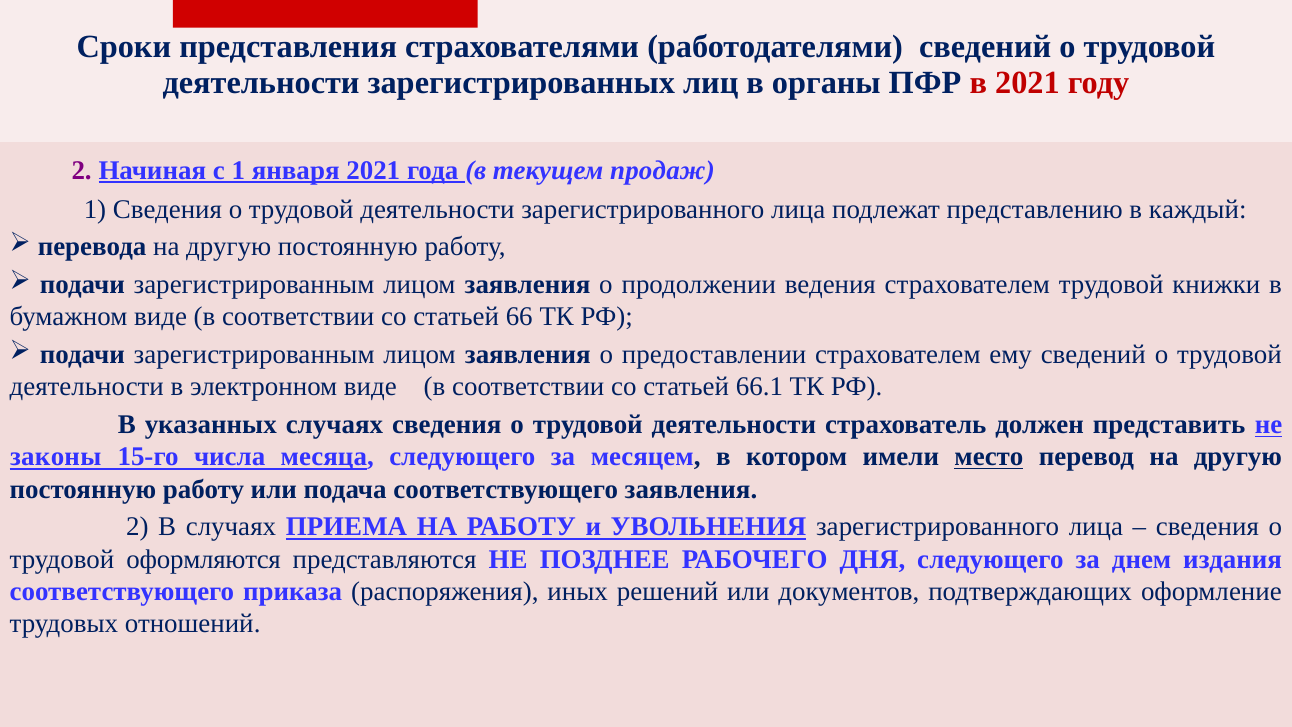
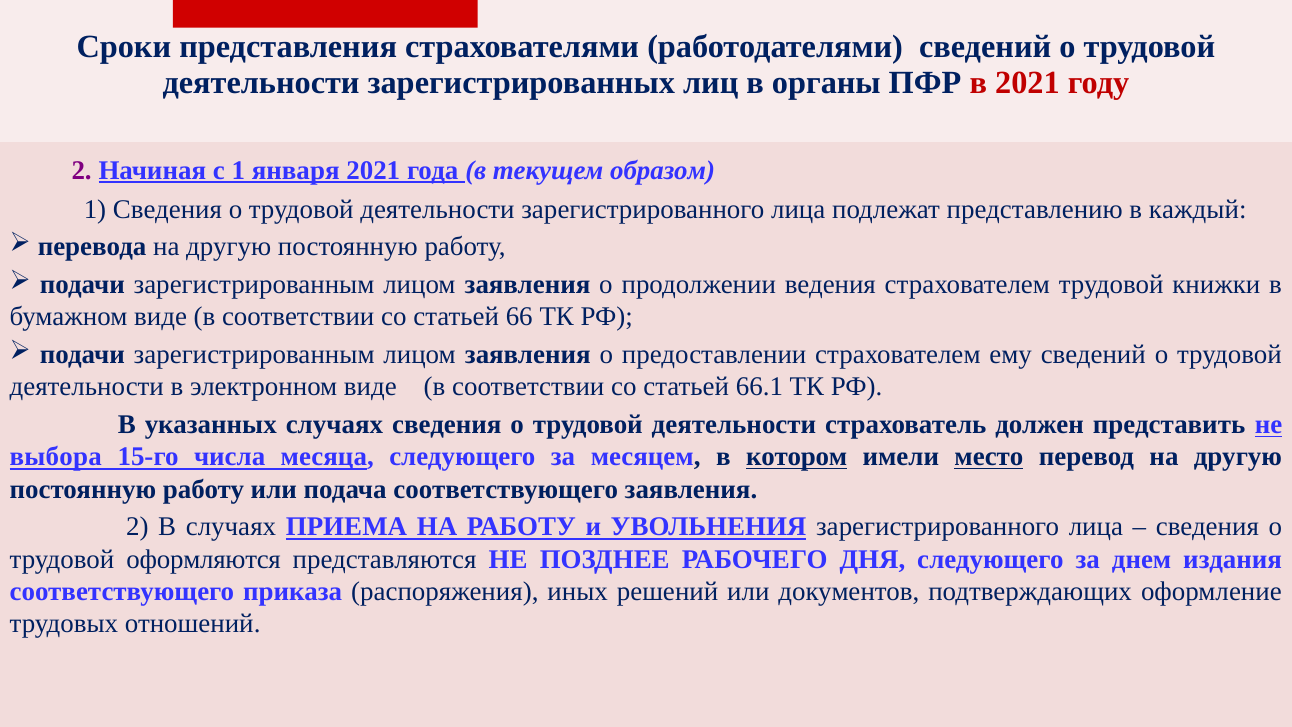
продаж: продаж -> образом (663, 170)
законы: законы -> выбора (56, 457)
котором underline: none -> present (797, 457)
